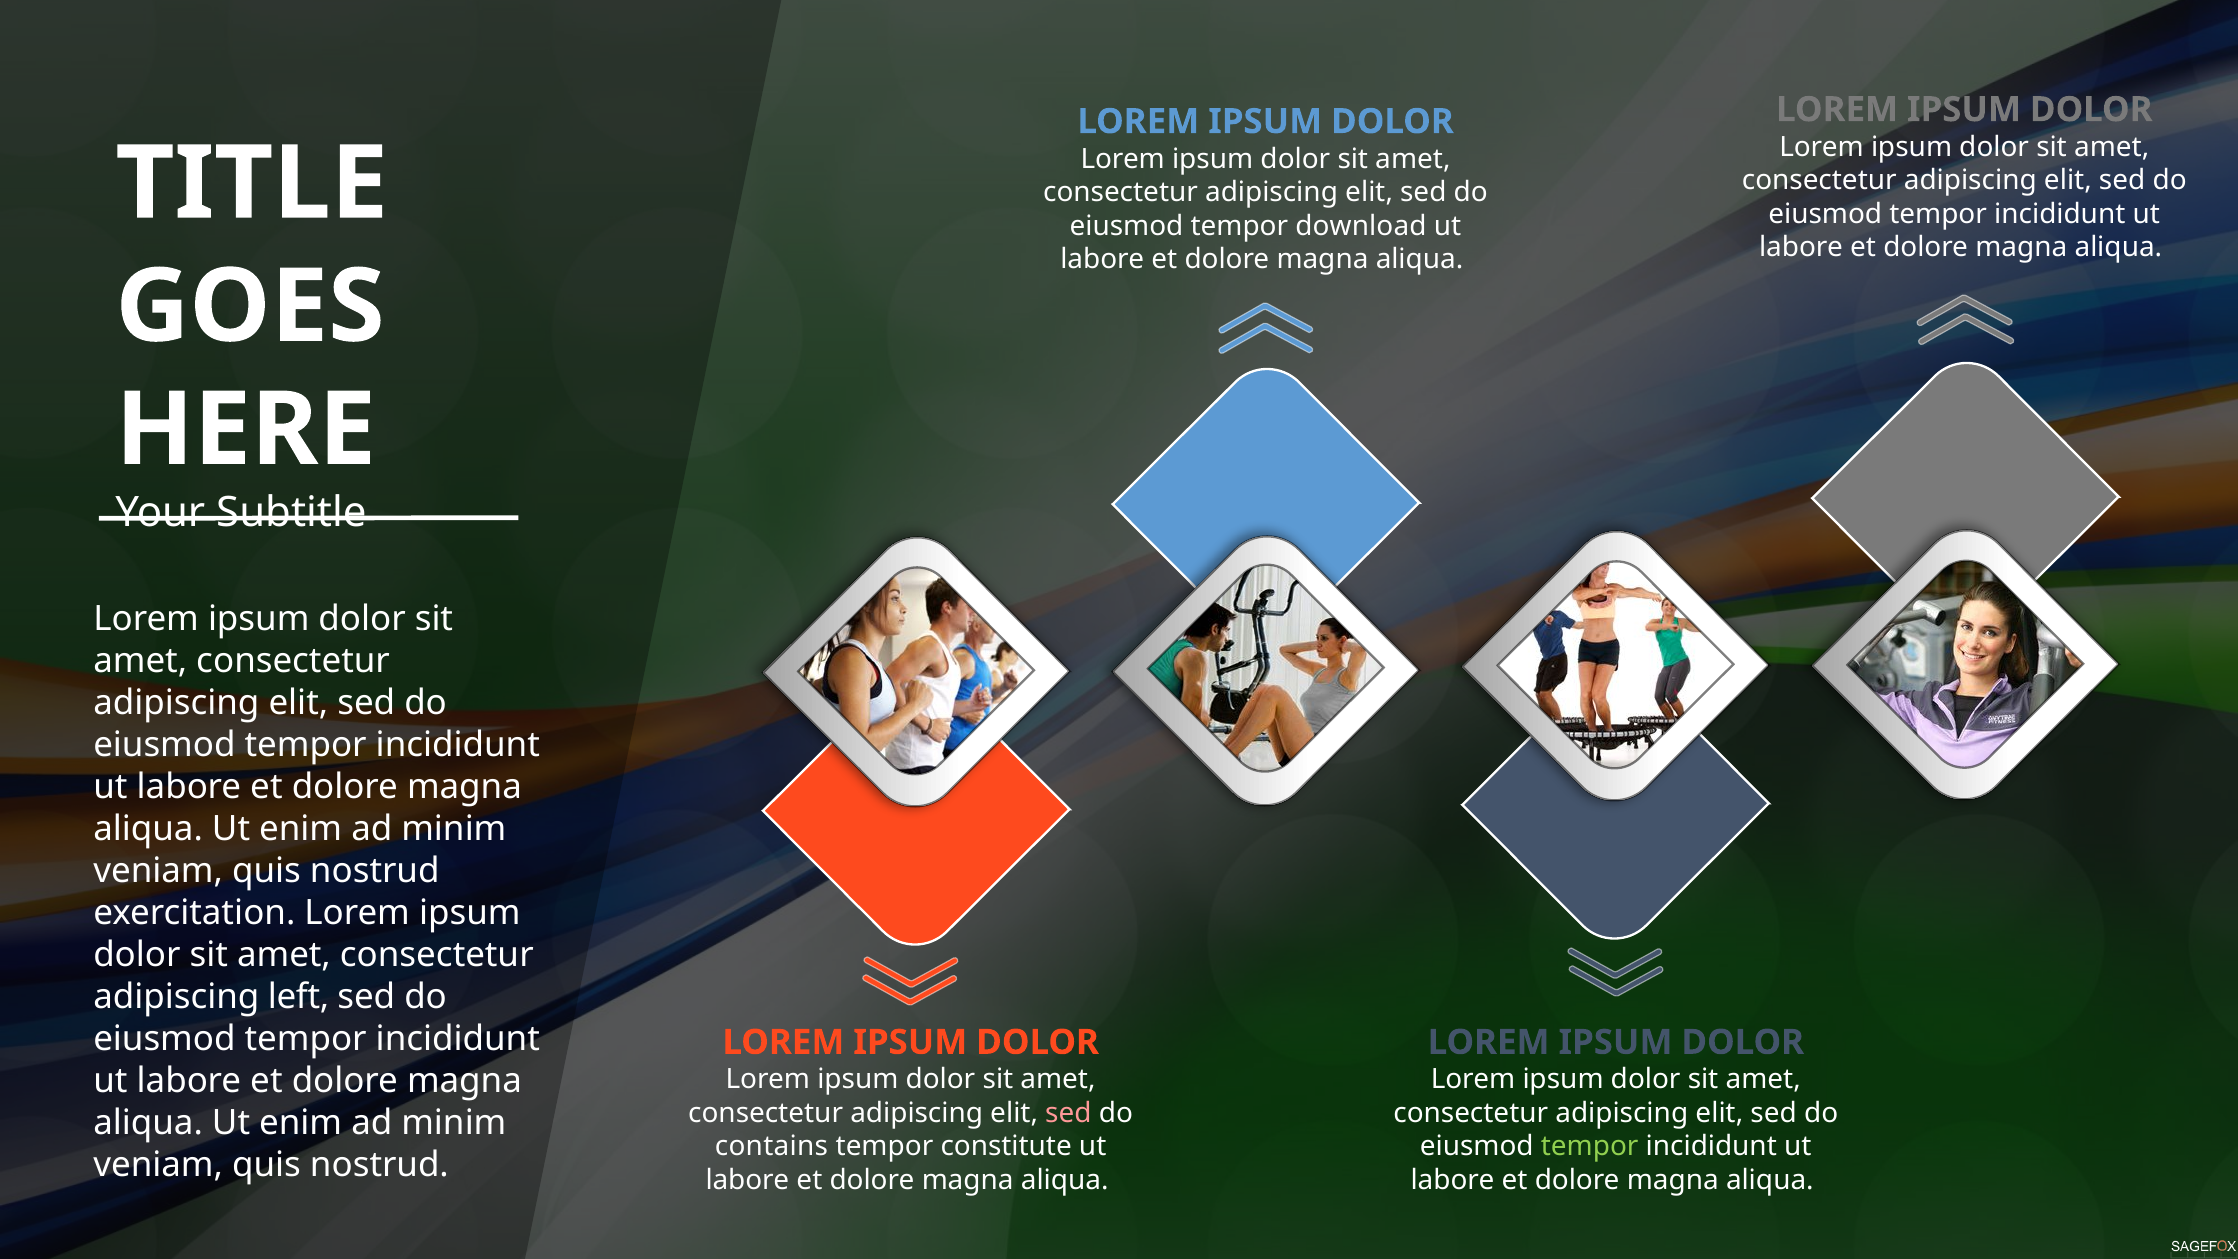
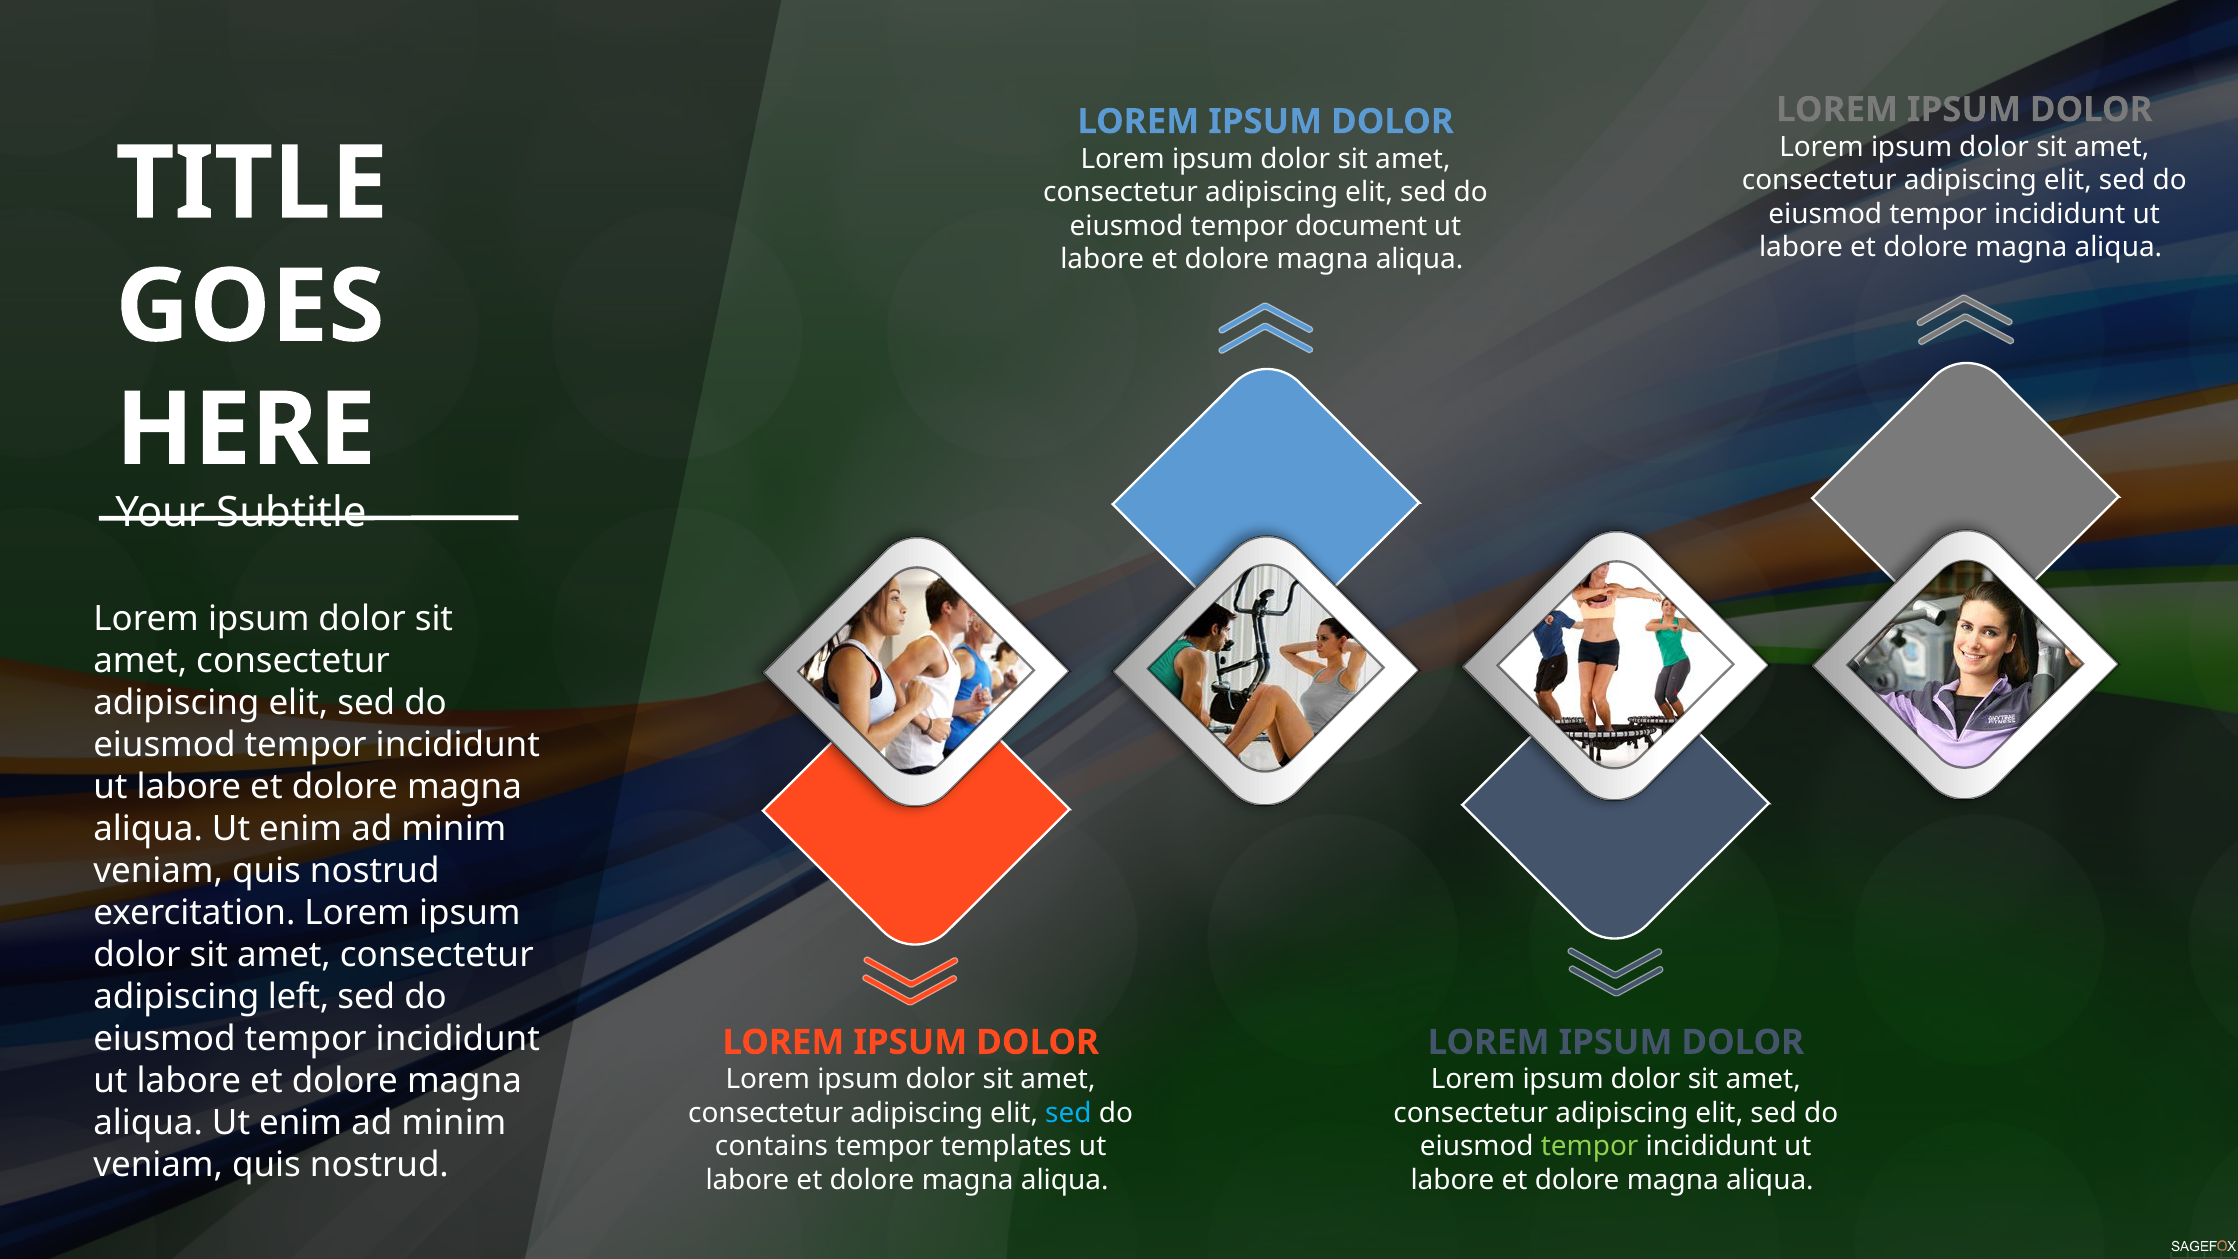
download: download -> document (1361, 226)
sed colour: pink -> light blue (1068, 1113)
constitute: constitute -> templates (1006, 1147)
